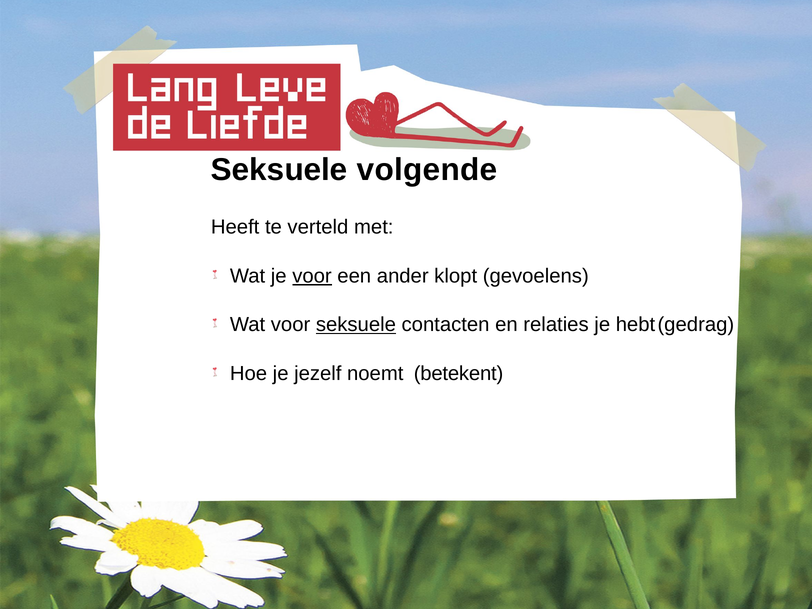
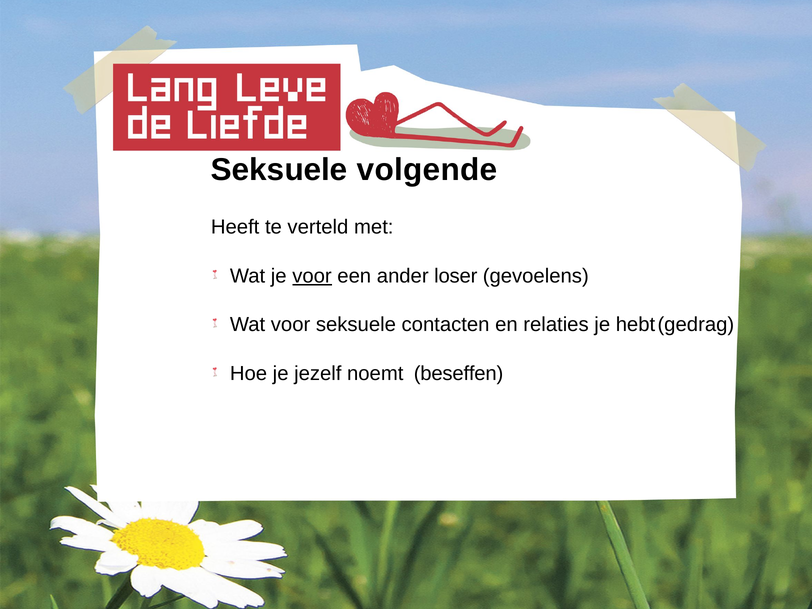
klopt: klopt -> loser (456, 276)
seksuele underline: present -> none (356, 325)
betekent: betekent -> beseffen (459, 373)
